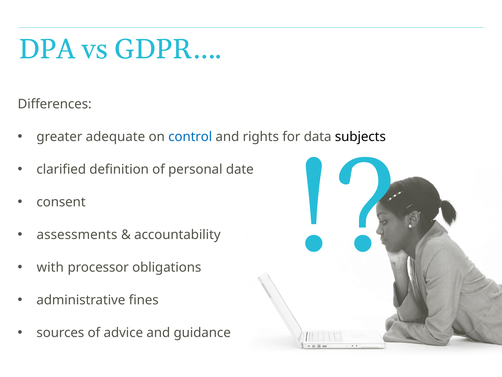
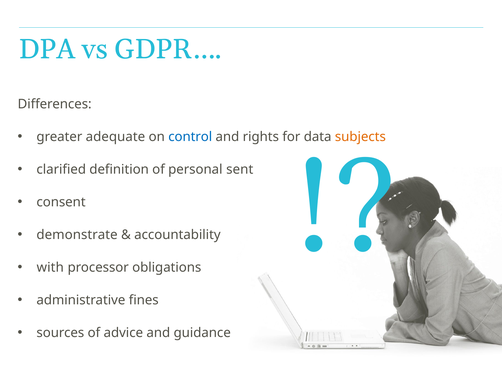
subjects colour: black -> orange (360, 137)
date: date -> sent (240, 169)
assessments: assessments -> demonstrate (77, 235)
